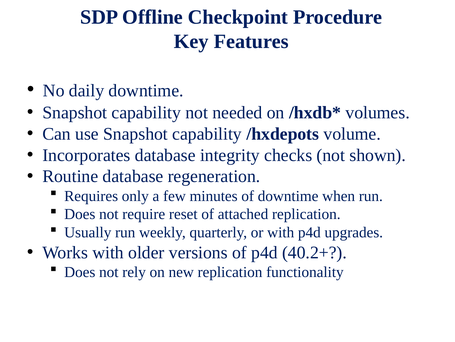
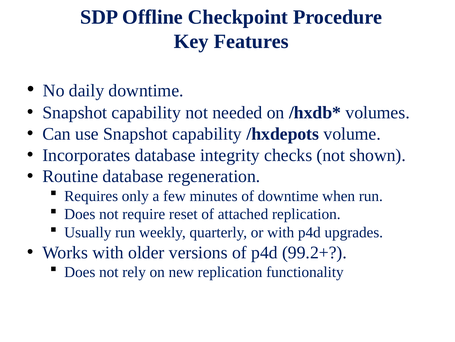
40.2+: 40.2+ -> 99.2+ (315, 252)
